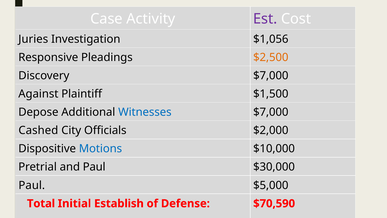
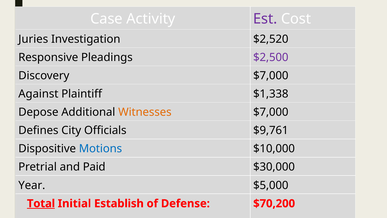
$1,056: $1,056 -> $2,520 (271, 39)
$2,500 colour: orange -> purple (271, 57)
$1,500: $1,500 -> $1,338 (271, 94)
Witnesses colour: blue -> orange (145, 112)
Cashed: Cashed -> Defines (38, 130)
$2,000: $2,000 -> $9,761 (271, 130)
and Paul: Paul -> Paid (94, 167)
Paul: Paul -> Year (32, 185)
Total underline: none -> present (41, 203)
$70,590: $70,590 -> $70,200 (274, 203)
